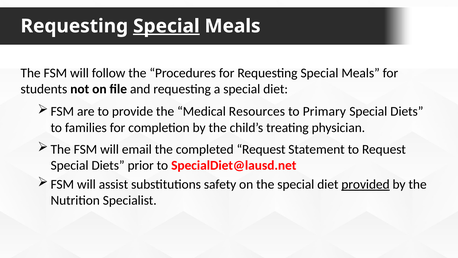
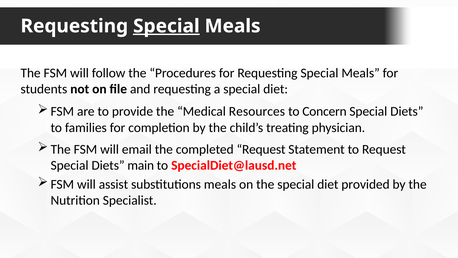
Primary: Primary -> Concern (324, 111)
prior: prior -> main (141, 165)
substitutions safety: safety -> meals (220, 184)
provided underline: present -> none (366, 184)
